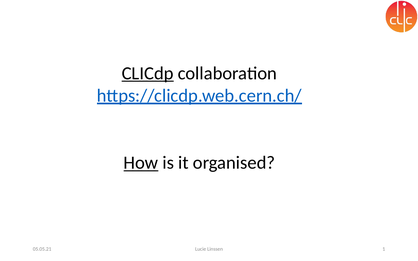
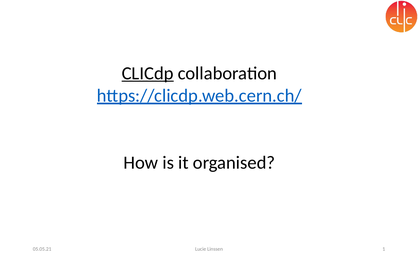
How underline: present -> none (141, 163)
